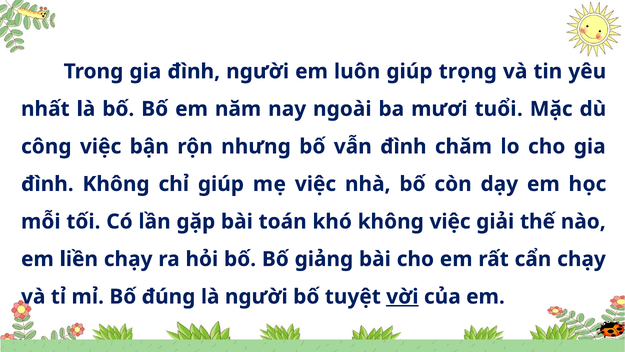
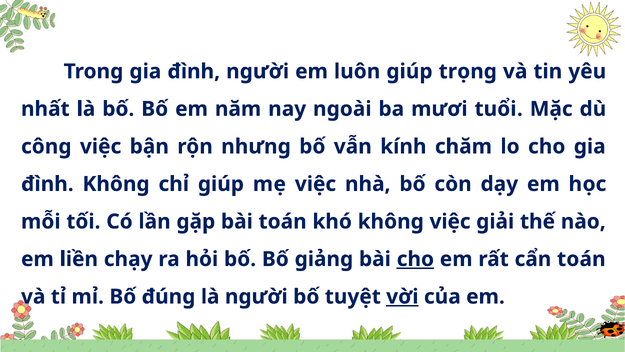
vẫn đình: đình -> kính (403, 146)
cho underline: none -> present (415, 259)
cẩn chạy: chạy -> toán (581, 259)
